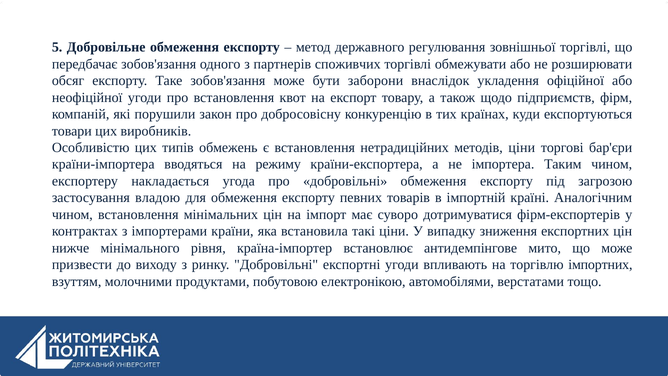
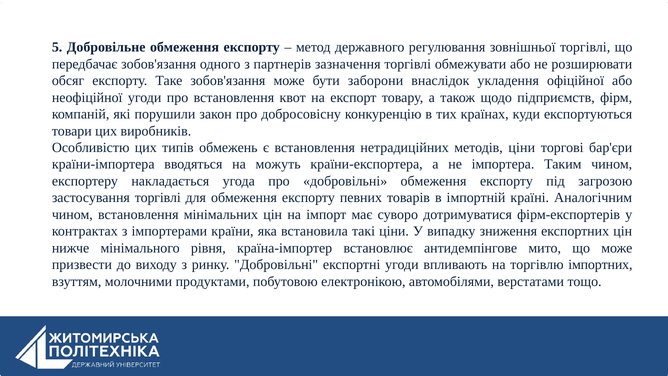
споживчих: споживчих -> зазначення (348, 64)
режиму: режиму -> можуть (278, 164)
застосування владою: владою -> торгівлі (158, 198)
